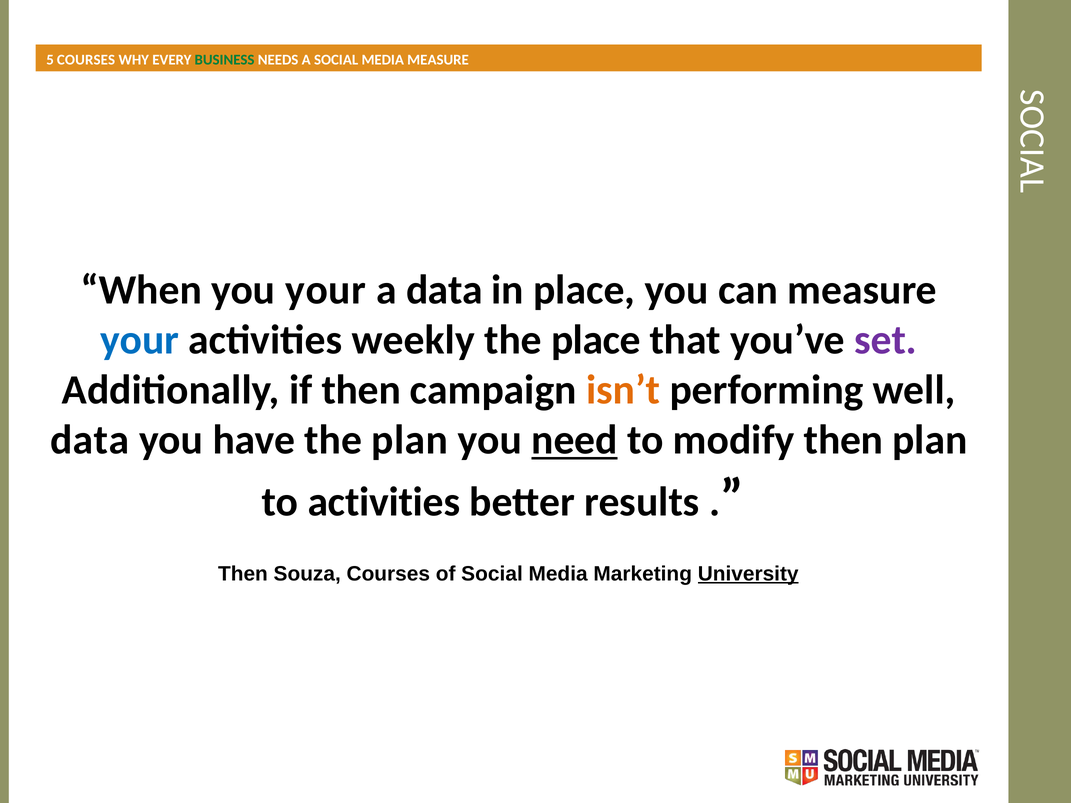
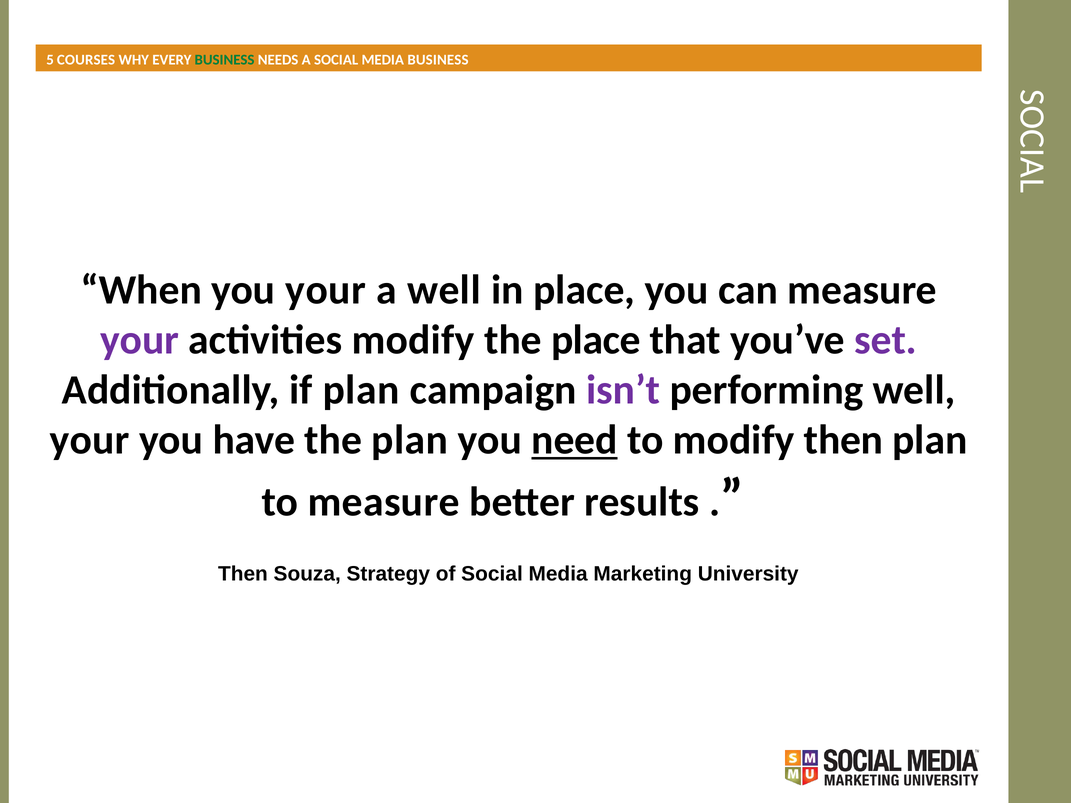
MEDIA MEASURE: MEASURE -> BUSINESS (438, 60)
a data: data -> well (444, 290)
your colour: blue -> purple (140, 340)
activities weekly: weekly -> modify (413, 340)
if then: then -> plan (361, 390)
isn’t colour: orange -> purple (623, 390)
data: data -> your (90, 440)
to activities: activities -> measure (384, 502)
Souza Courses: Courses -> Strategy (388, 574)
University underline: present -> none (748, 574)
